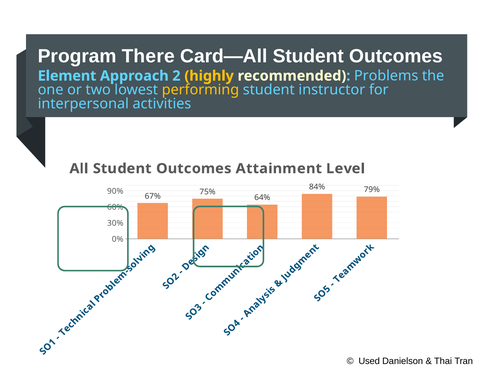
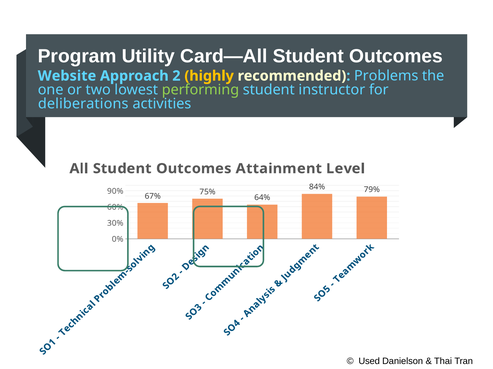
There: There -> Utility (148, 56)
Element: Element -> Website (67, 76)
performing colour: yellow -> light green (200, 90)
interpersonal: interpersonal -> deliberations (83, 104)
